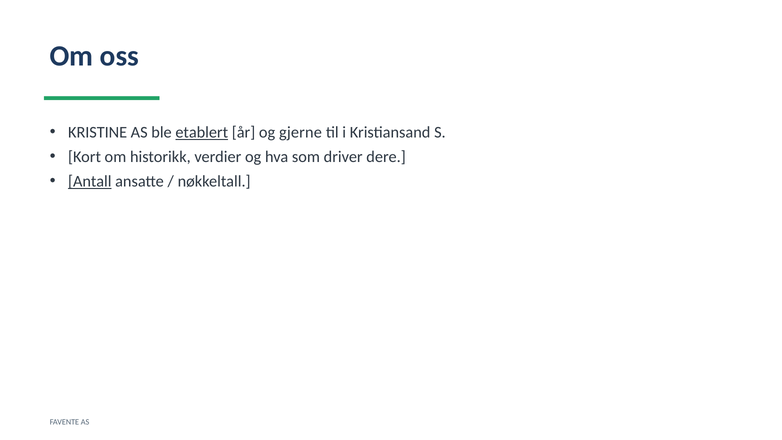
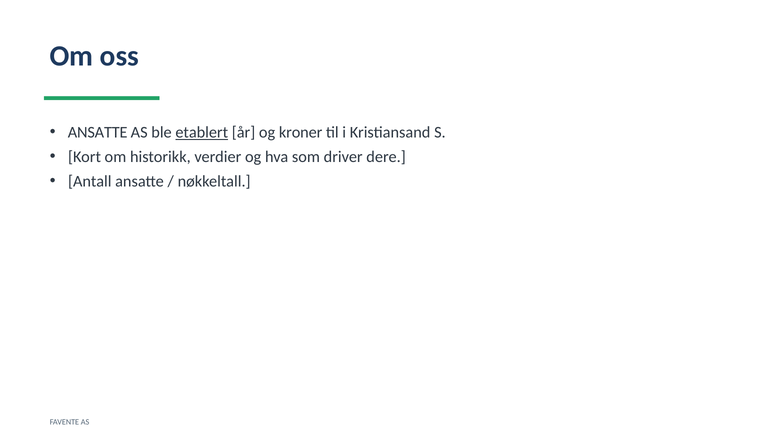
KRISTINE: KRISTINE -> ANSATTE (98, 132)
gjerne: gjerne -> kroner (301, 132)
Antall underline: present -> none (90, 181)
